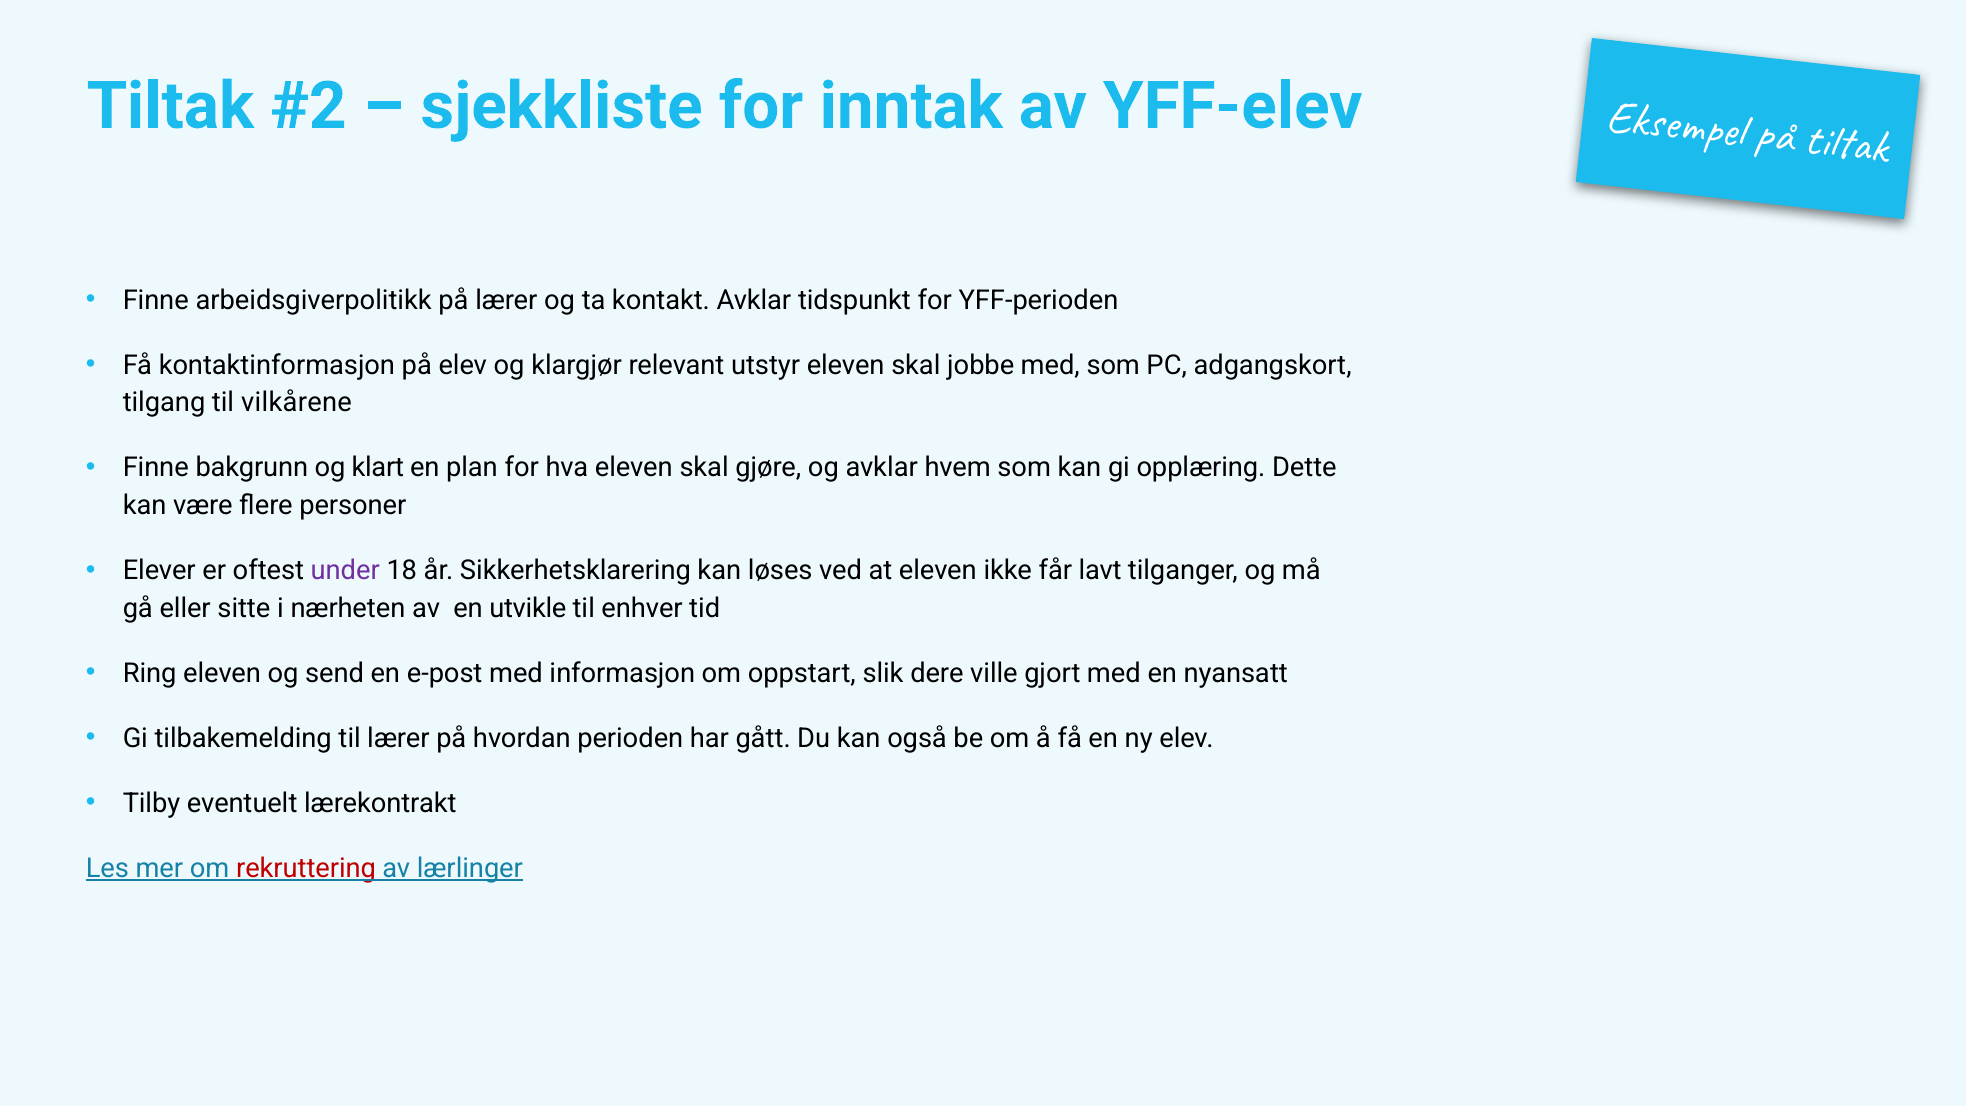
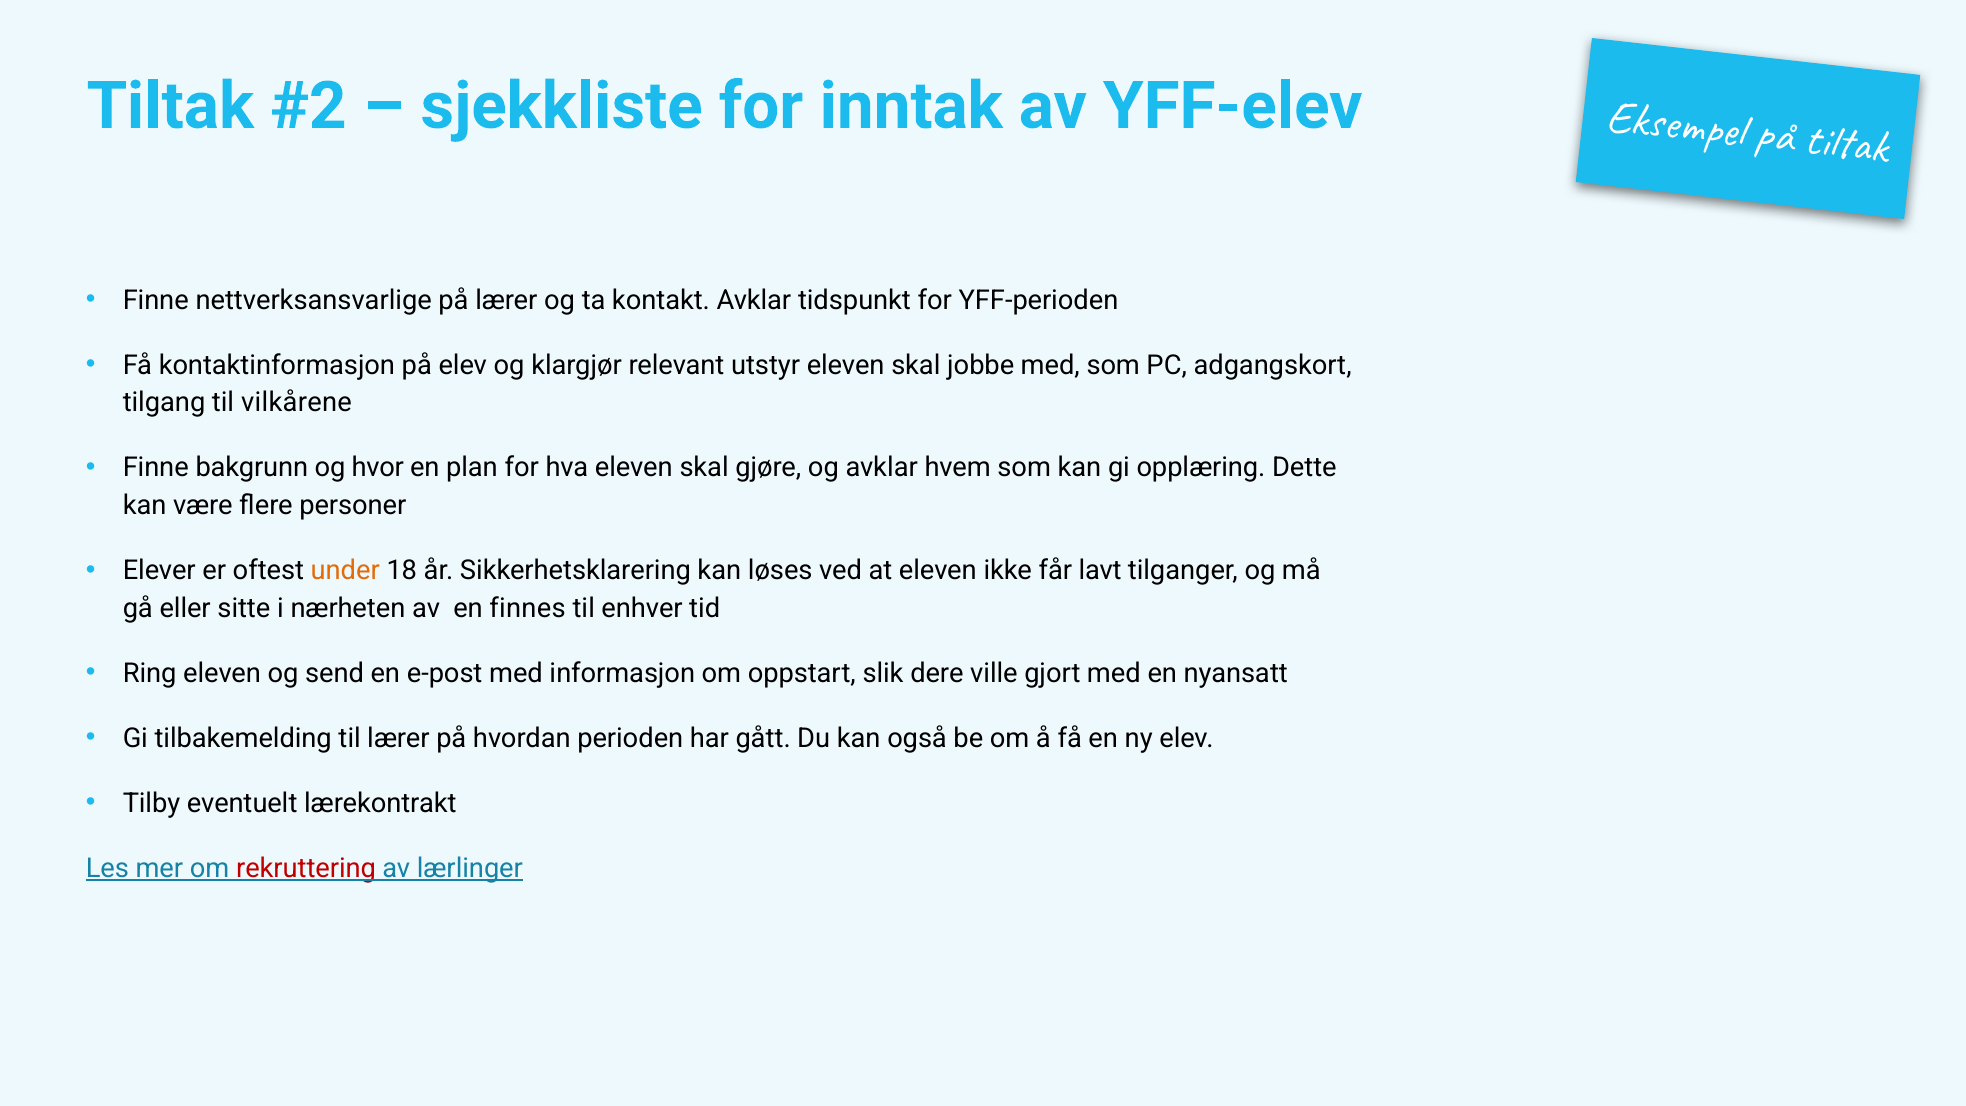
arbeidsgiverpolitikk: arbeidsgiverpolitikk -> nettverksansvarlige (314, 300)
klart: klart -> hvor (378, 468)
under colour: purple -> orange (345, 571)
utvikle: utvikle -> finnes (528, 608)
